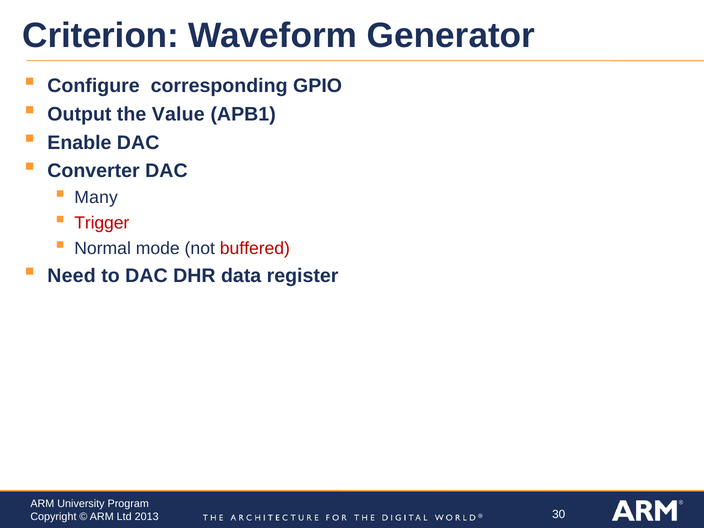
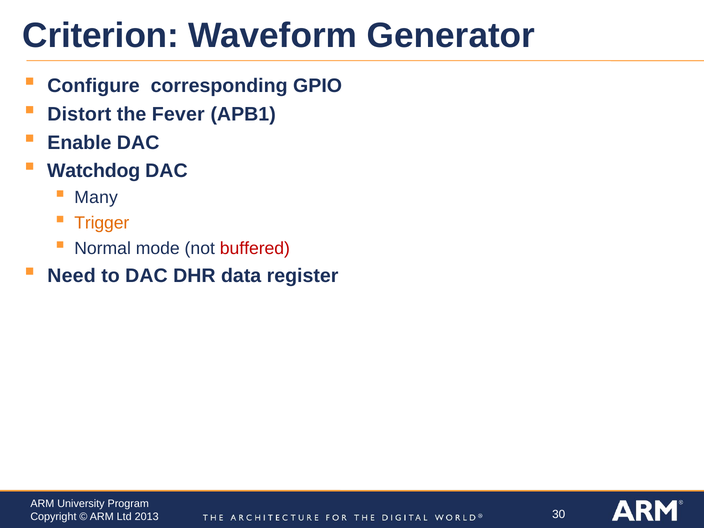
Output: Output -> Distort (79, 114)
Value: Value -> Fever (178, 114)
Converter: Converter -> Watchdog (94, 171)
Trigger colour: red -> orange (102, 223)
